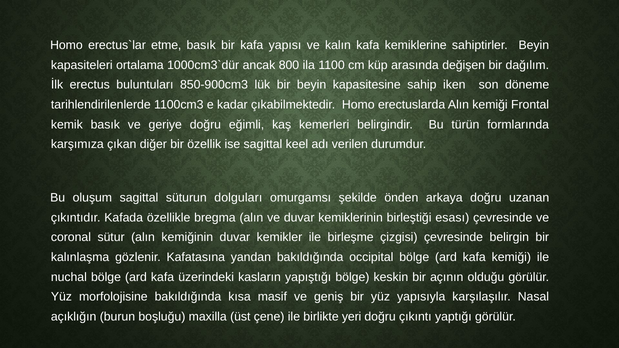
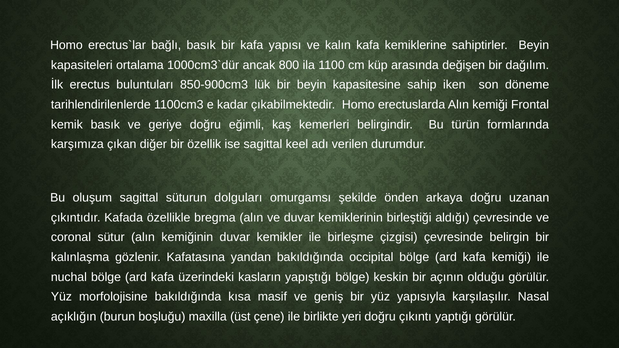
etme: etme -> bağlı (166, 45)
esası: esası -> aldığı (452, 218)
